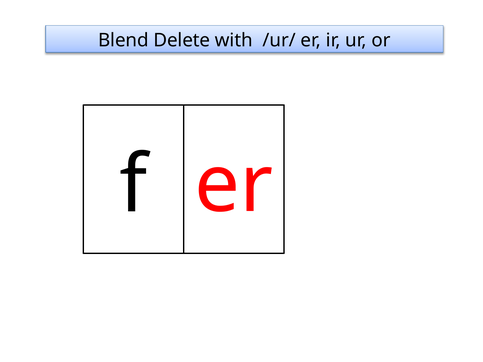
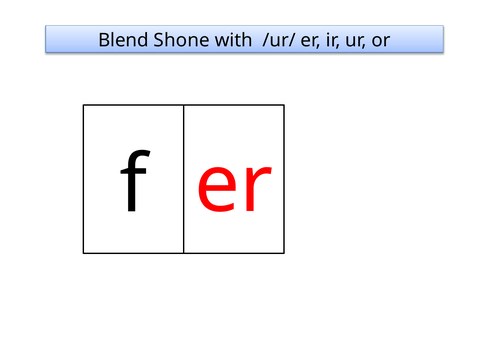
Delete: Delete -> Shone (182, 40)
